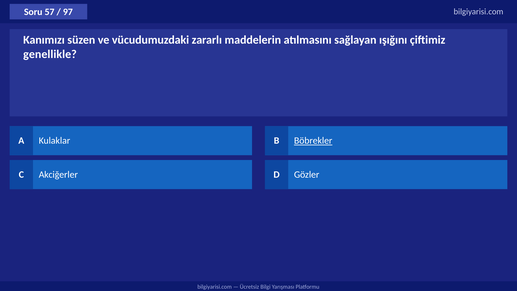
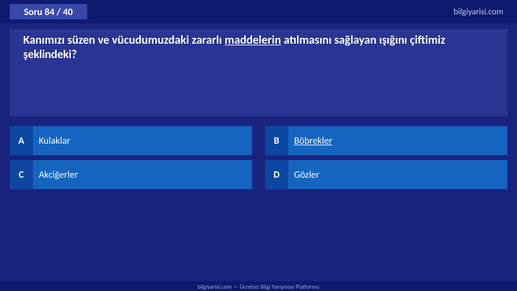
57: 57 -> 84 (50, 12)
97: 97 -> 40 (68, 12)
maddelerin underline: none -> present (253, 40)
genellikle: genellikle -> şeklindeki (50, 54)
